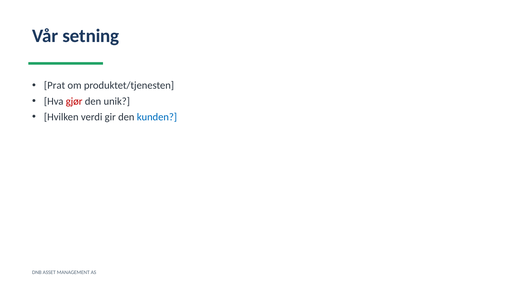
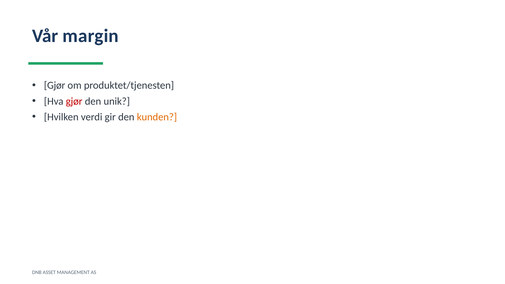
setning: setning -> margin (91, 36)
Prat: Prat -> Gjør (55, 86)
kunden colour: blue -> orange (157, 117)
